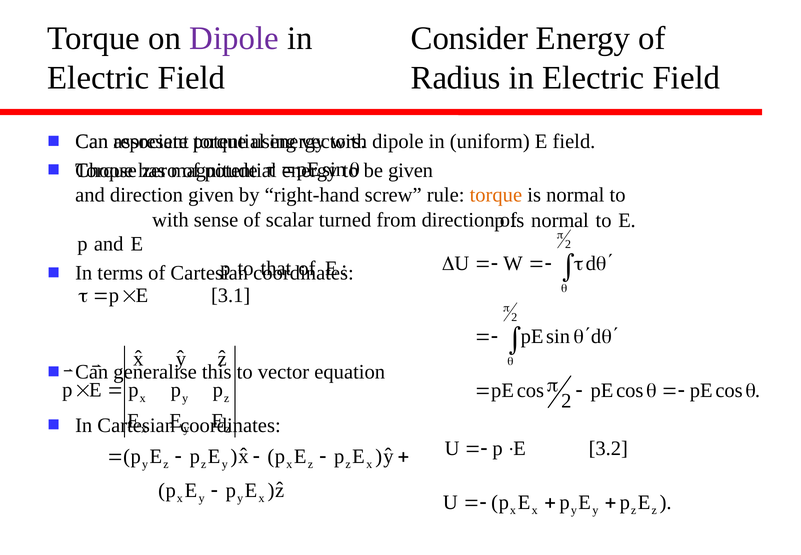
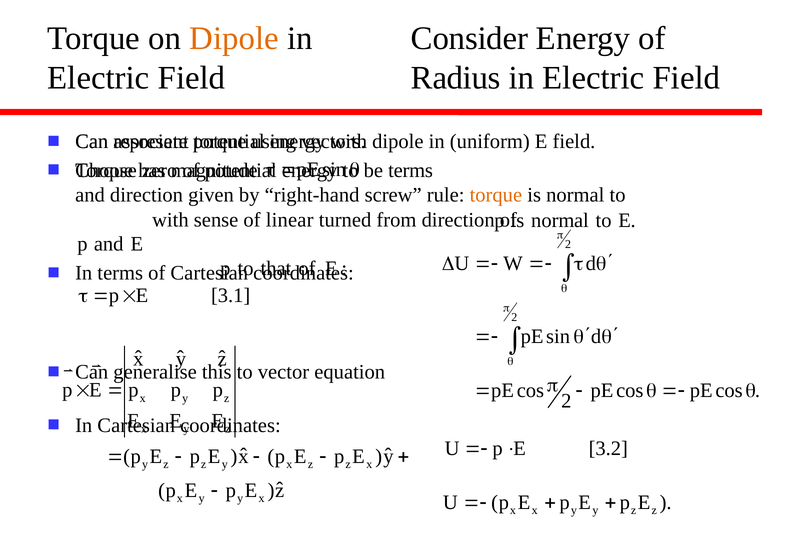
Dipole colour: purple -> orange (234, 38)
be given: given -> terms (411, 170)
scalar: scalar -> linear (290, 220)
